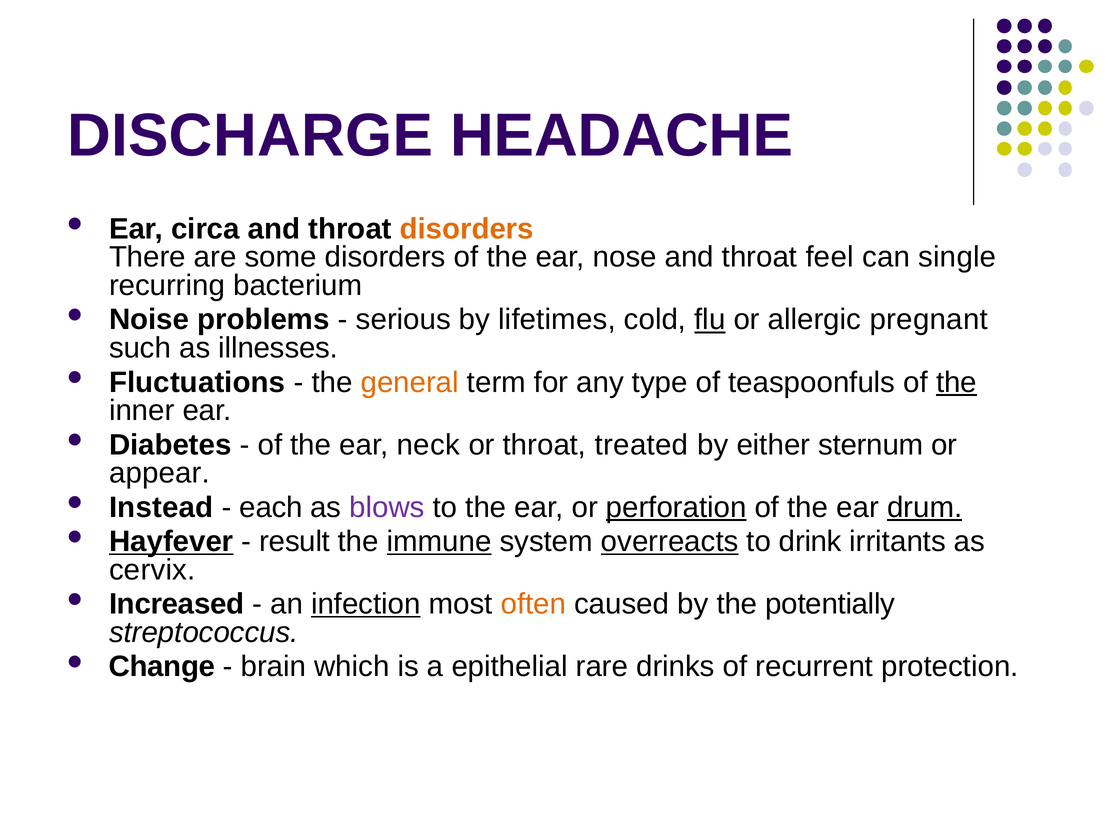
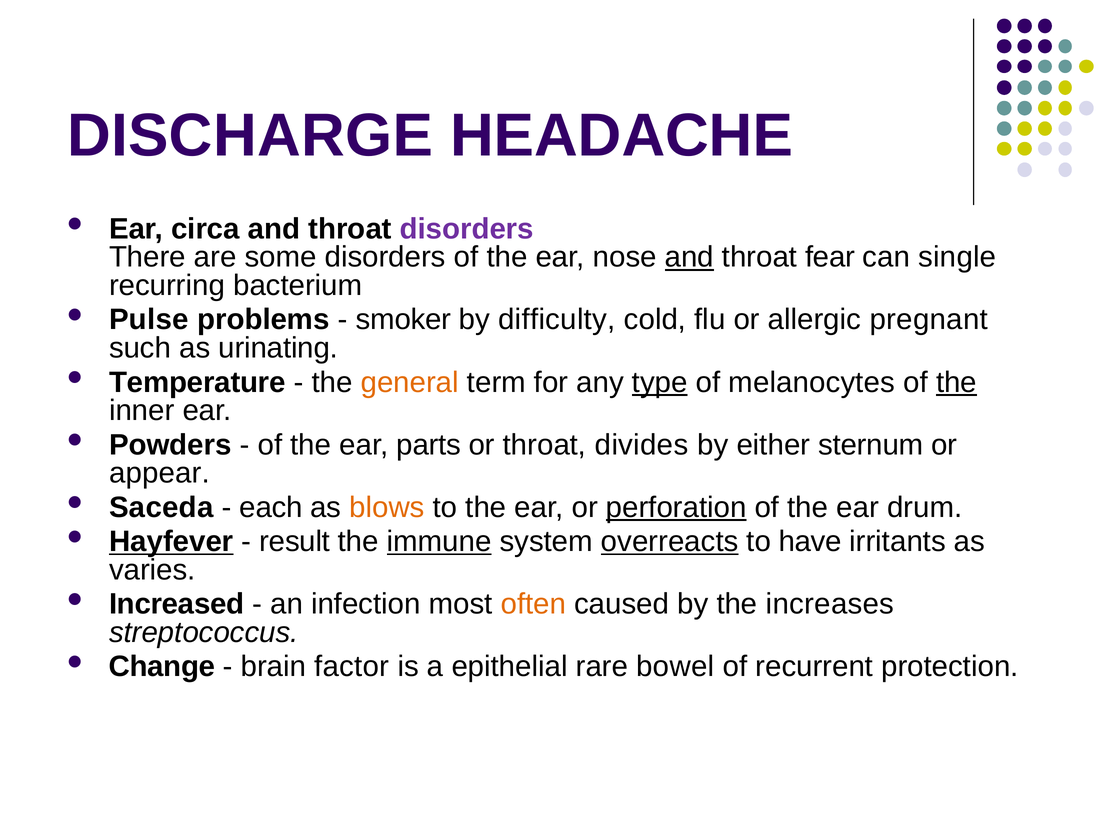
disorders colour: orange -> purple (467, 229)
and underline: none -> present (689, 257)
feel: feel -> fear (830, 257)
Noise: Noise -> Pulse (149, 320)
serious: serious -> smoker (404, 320)
lifetimes: lifetimes -> difficulty (557, 320)
flu underline: present -> none (710, 320)
illnesses: illnesses -> urinating (278, 348)
Fluctuations: Fluctuations -> Temperature (197, 382)
type underline: none -> present (660, 382)
teaspoonfuls: teaspoonfuls -> melanocytes (812, 382)
Diabetes: Diabetes -> Powders (170, 445)
neck: neck -> parts (429, 445)
treated: treated -> divides (642, 445)
Instead: Instead -> Saceda (161, 507)
blows colour: purple -> orange (387, 507)
drum underline: present -> none (925, 507)
drink: drink -> have (810, 541)
cervix: cervix -> varies (152, 570)
infection underline: present -> none (366, 604)
potentially: potentially -> increases (830, 604)
which: which -> factor (352, 666)
drinks: drinks -> bowel (675, 666)
